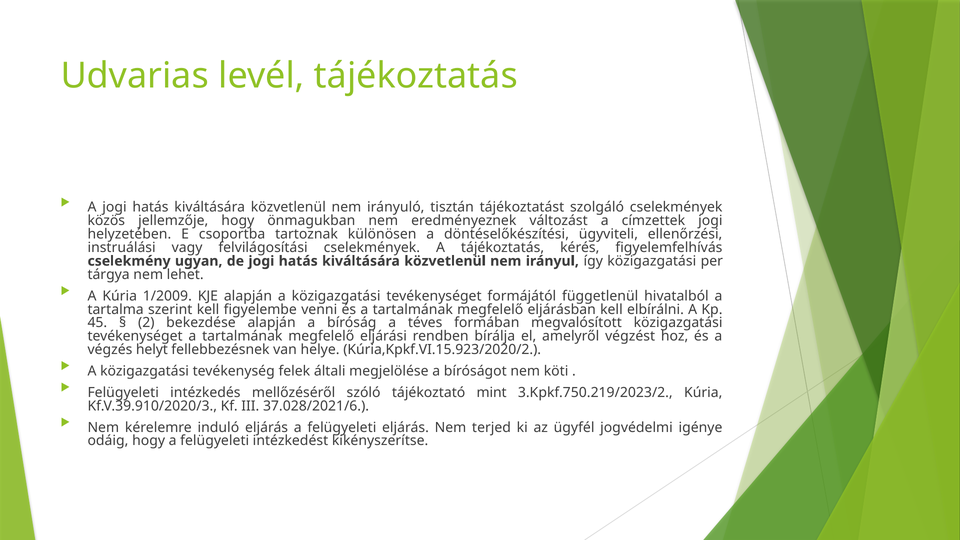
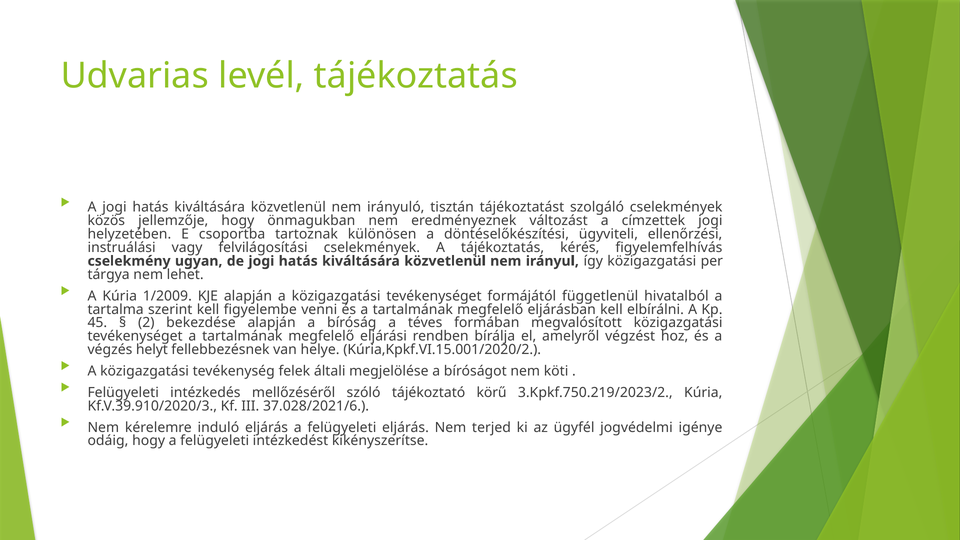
Kúria,Kpkf.VI.15.923/2020/2: Kúria,Kpkf.VI.15.923/2020/2 -> Kúria,Kpkf.VI.15.001/2020/2 (442, 350)
mint: mint -> körű (492, 393)
